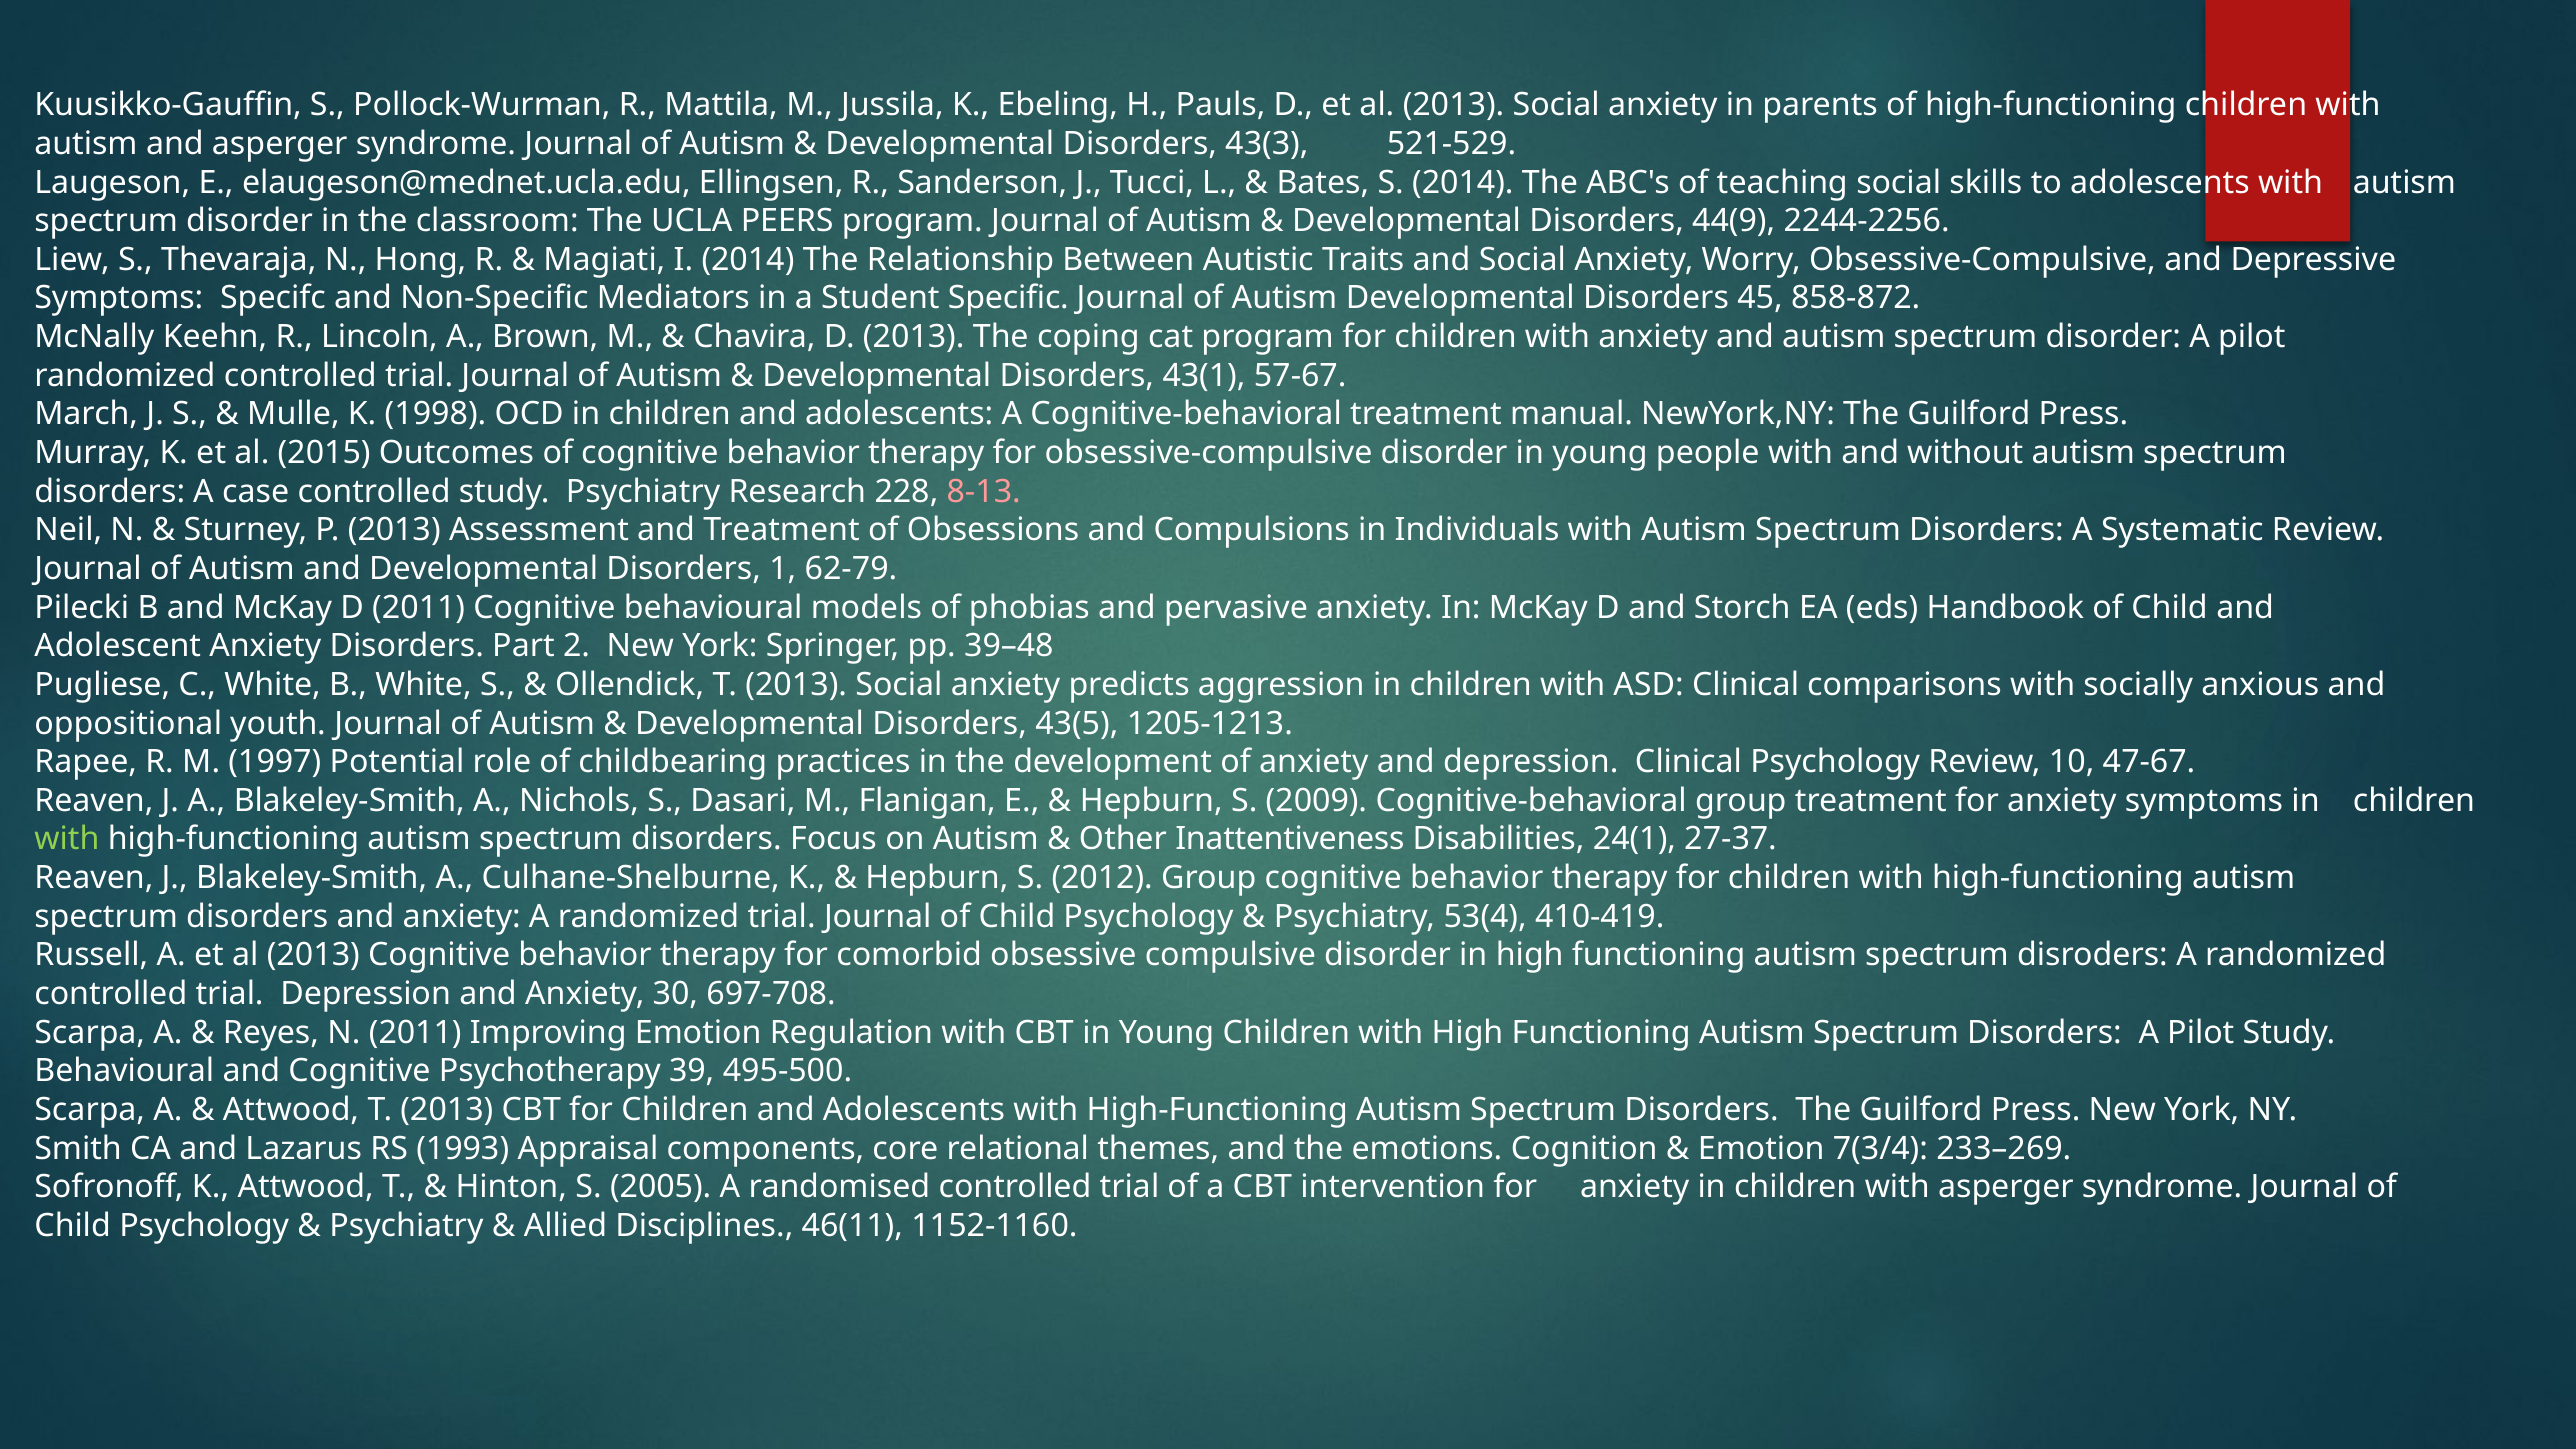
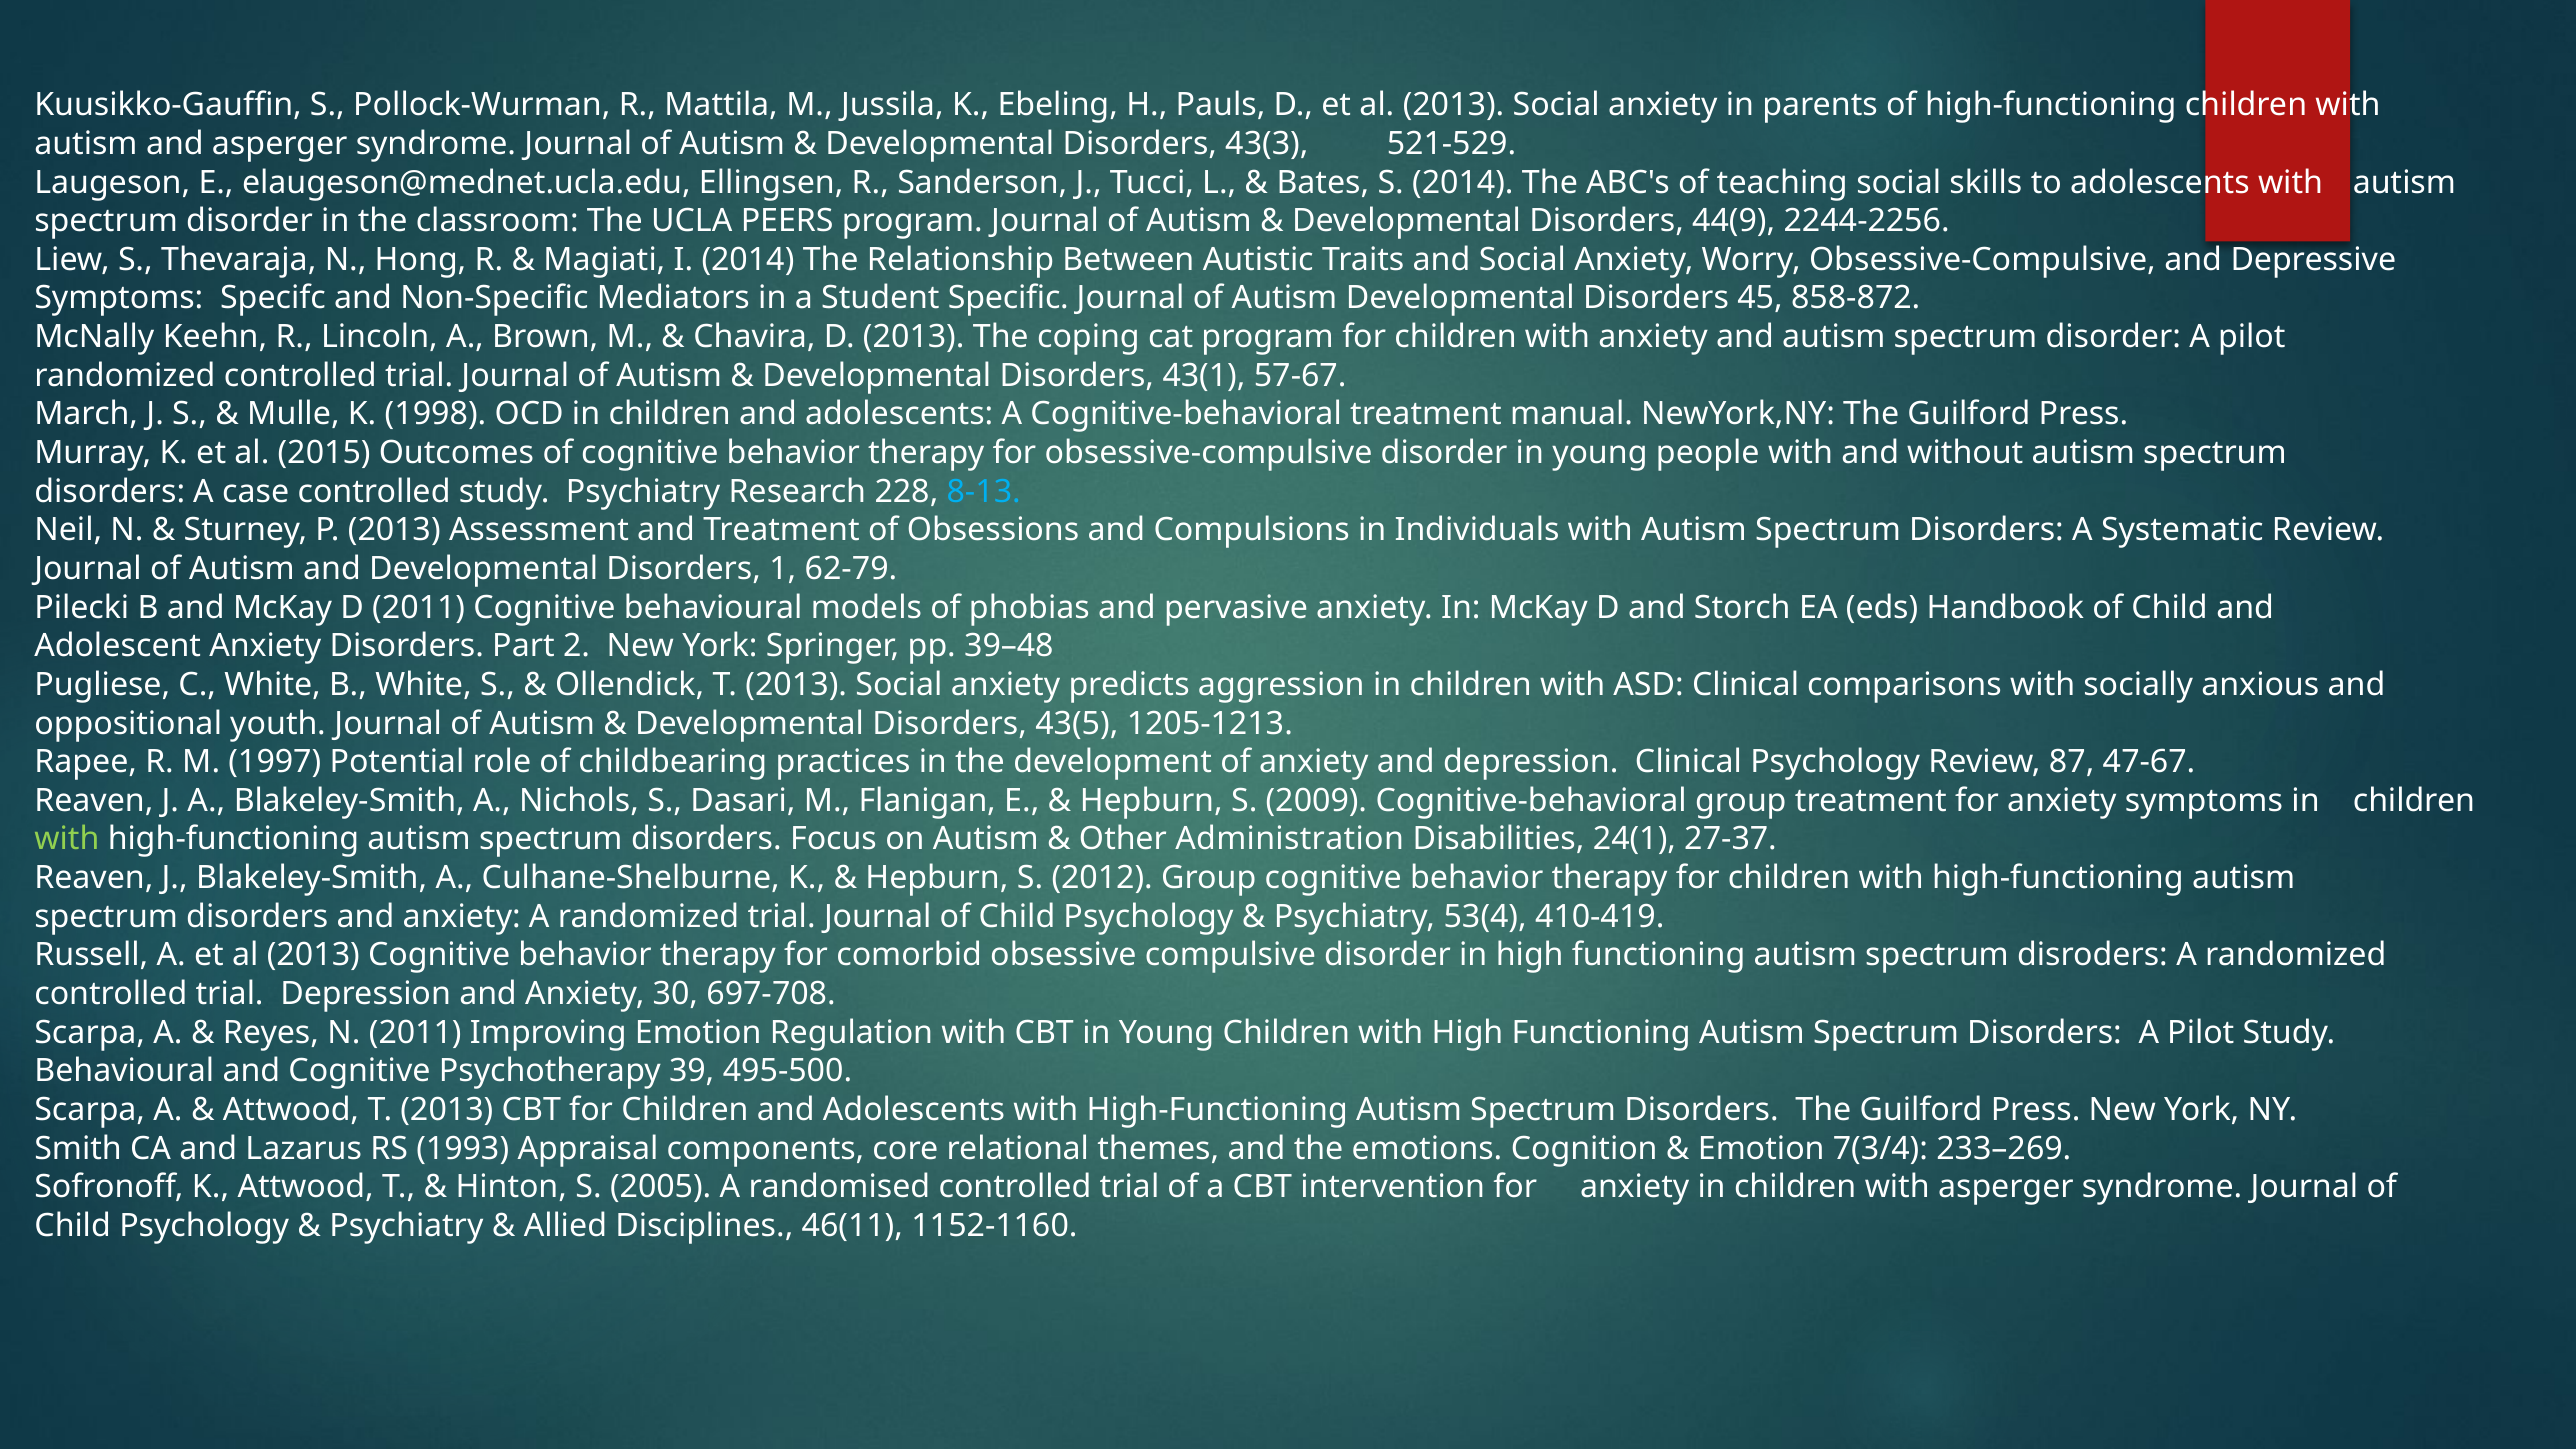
8-13 colour: pink -> light blue (984, 492)
10: 10 -> 87 (2072, 762)
Inattentiveness: Inattentiveness -> Administration (1290, 839)
